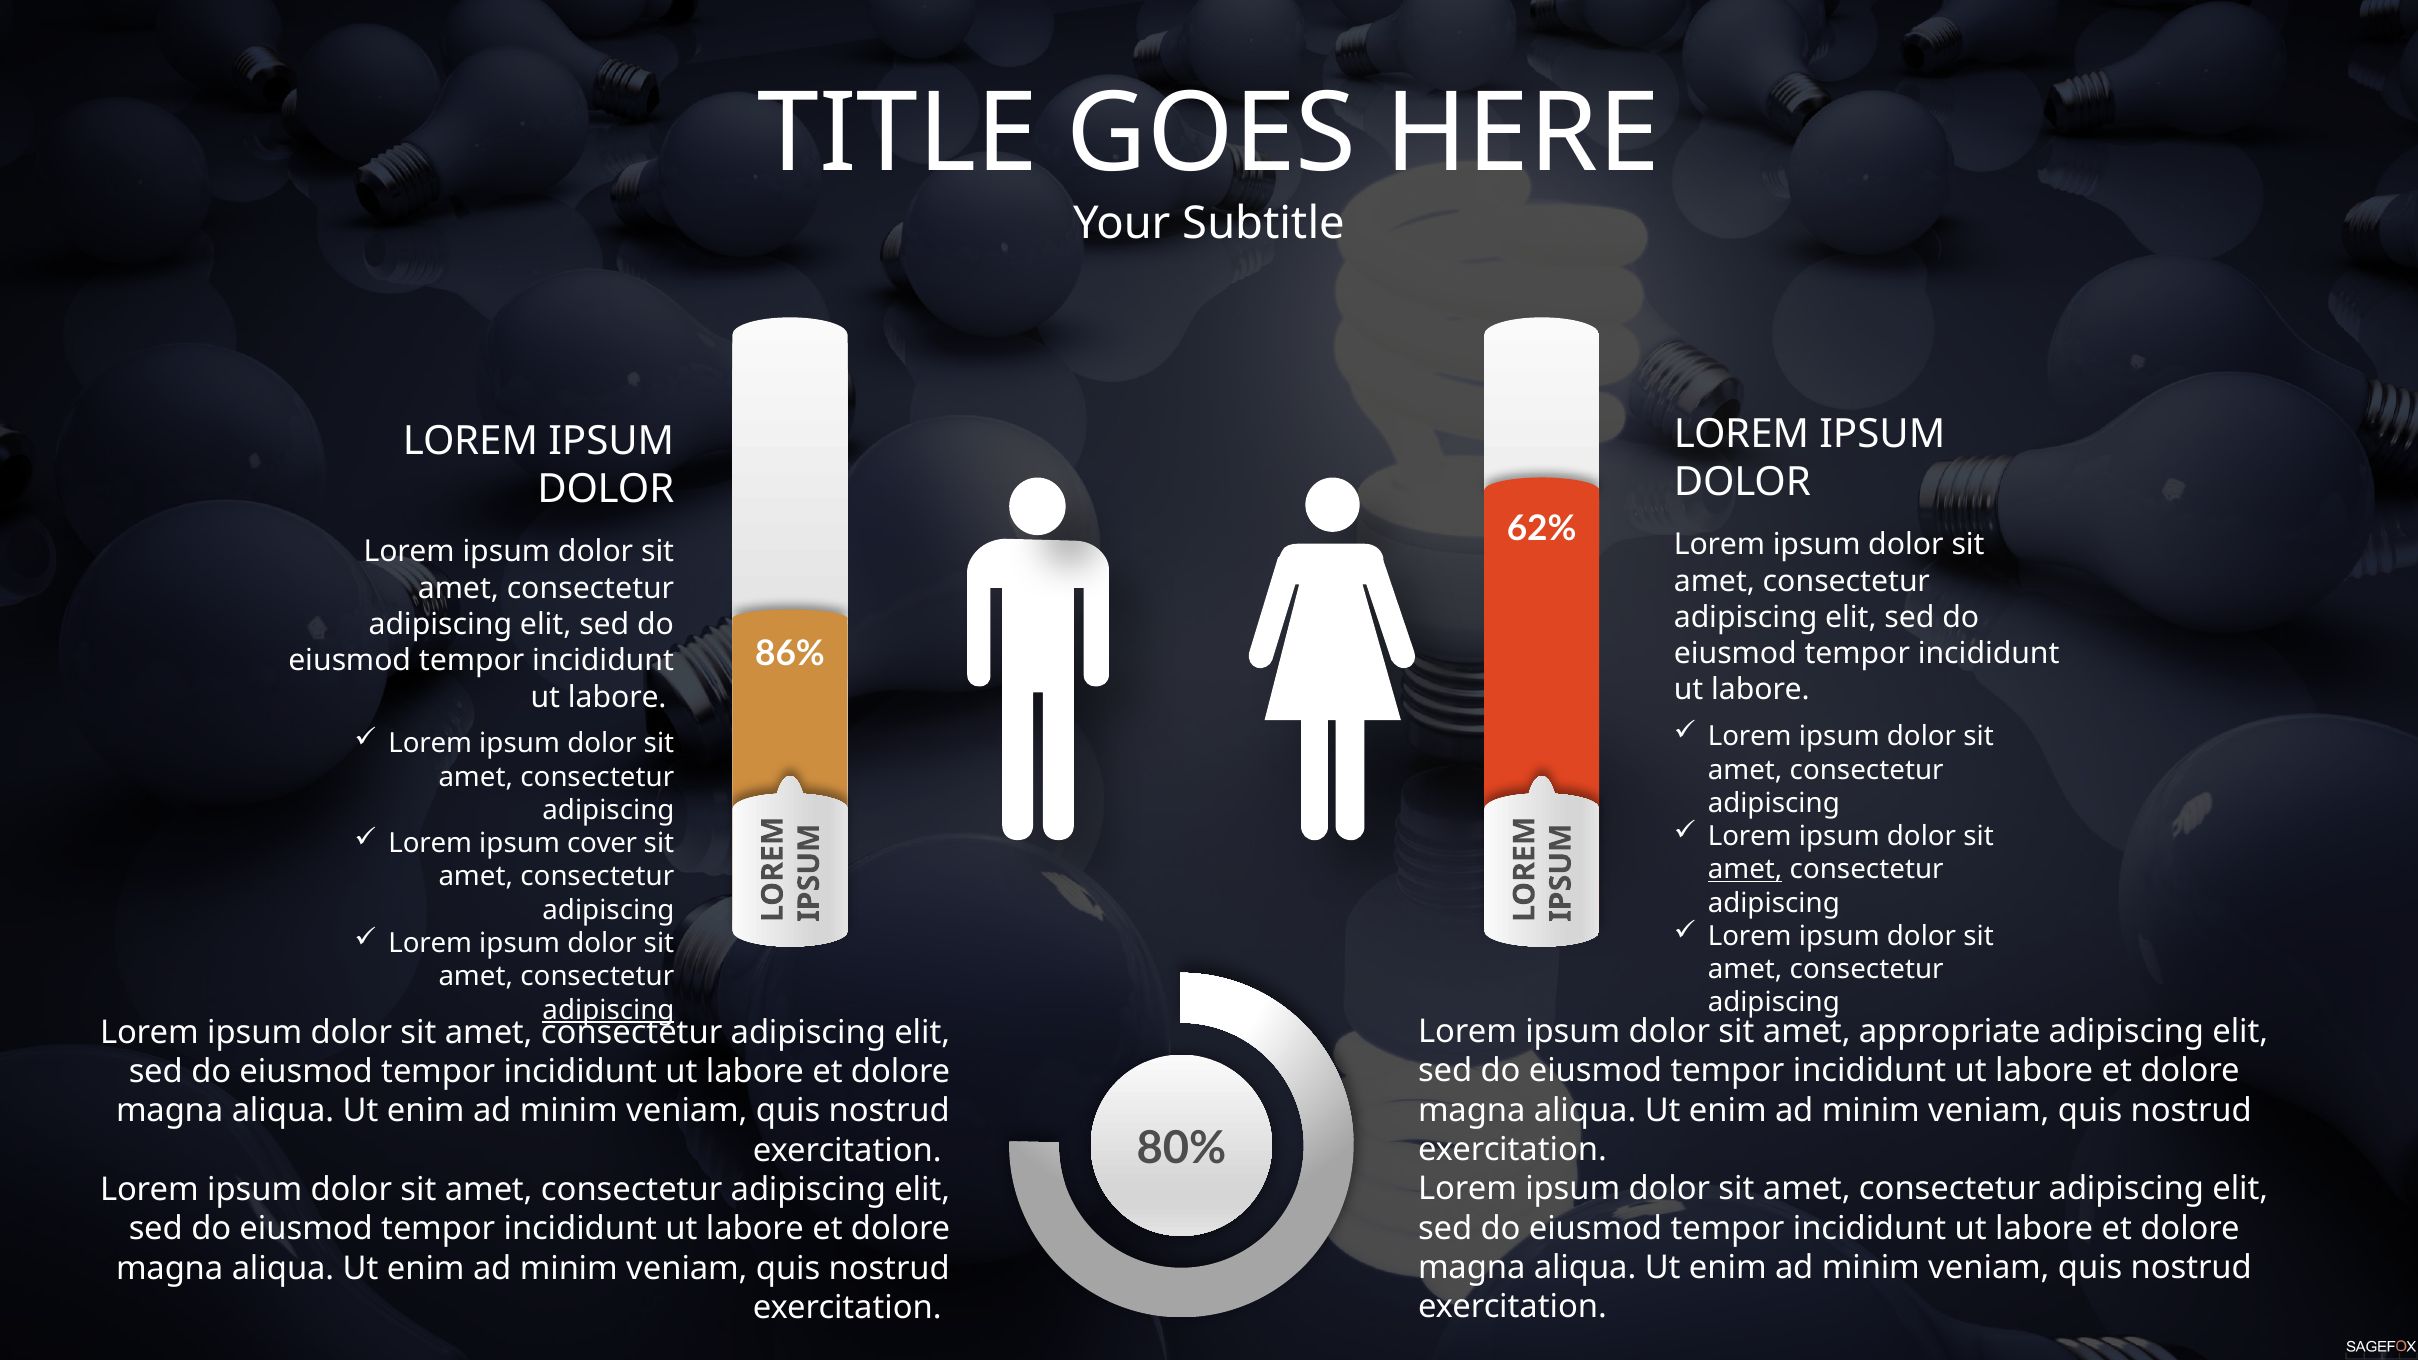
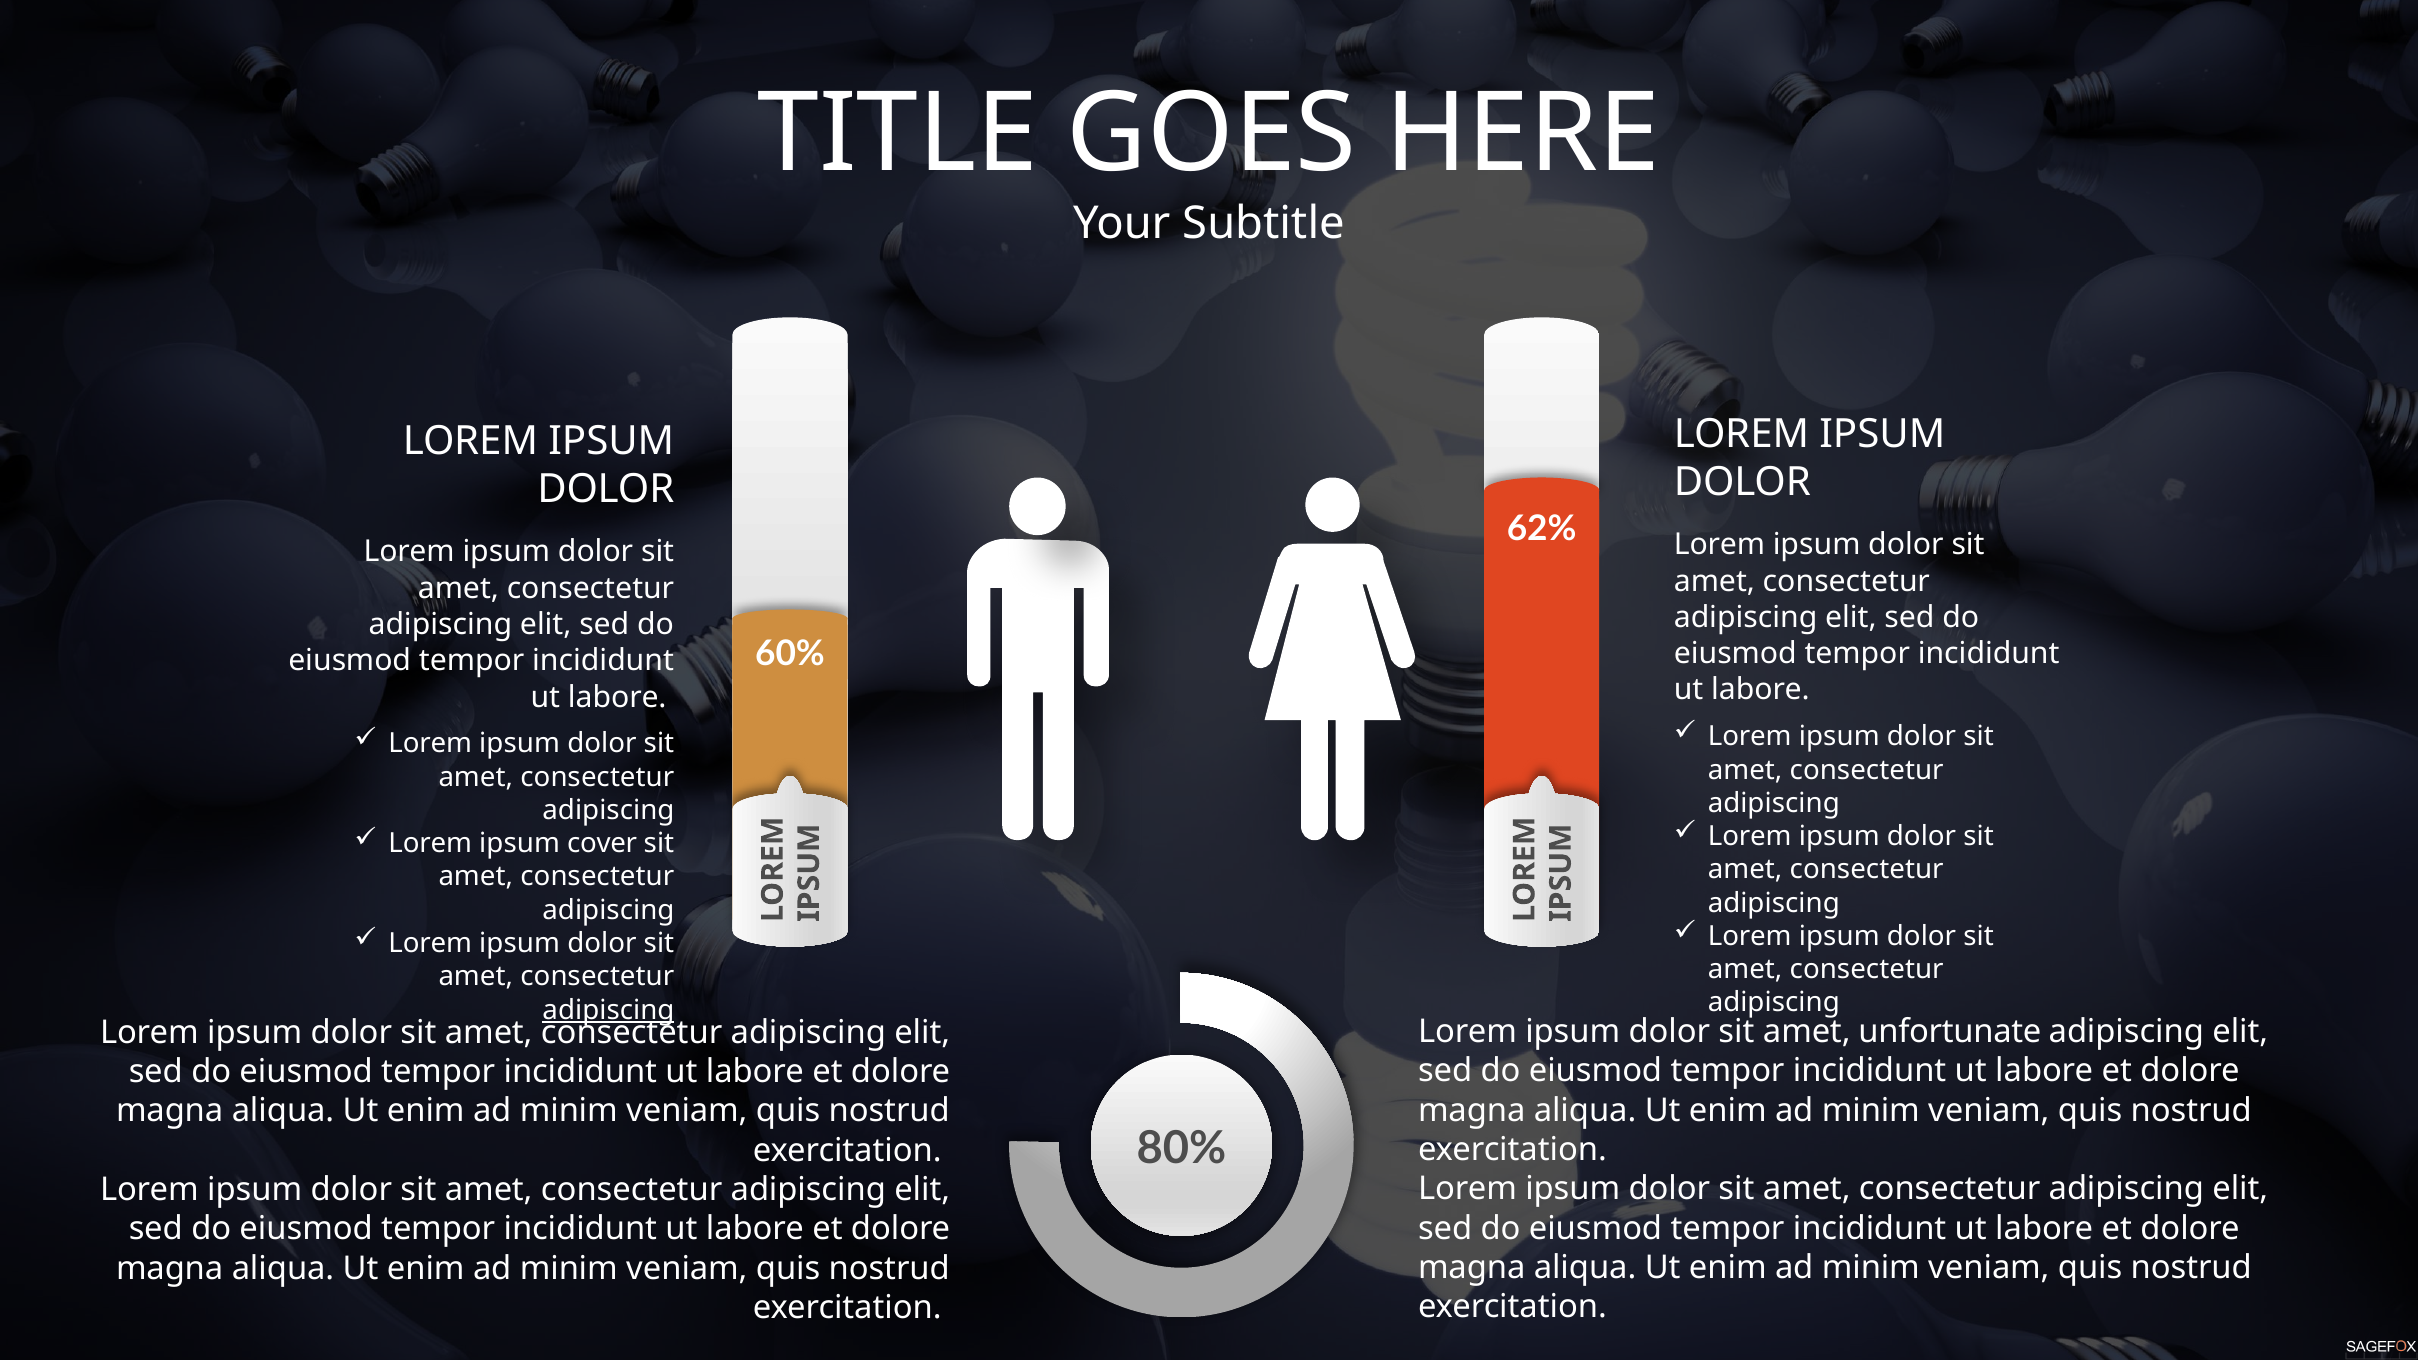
86%: 86% -> 60% (790, 654)
amet underline: present -> none (1745, 870)
appropriate: appropriate -> unfortunate (1950, 1032)
